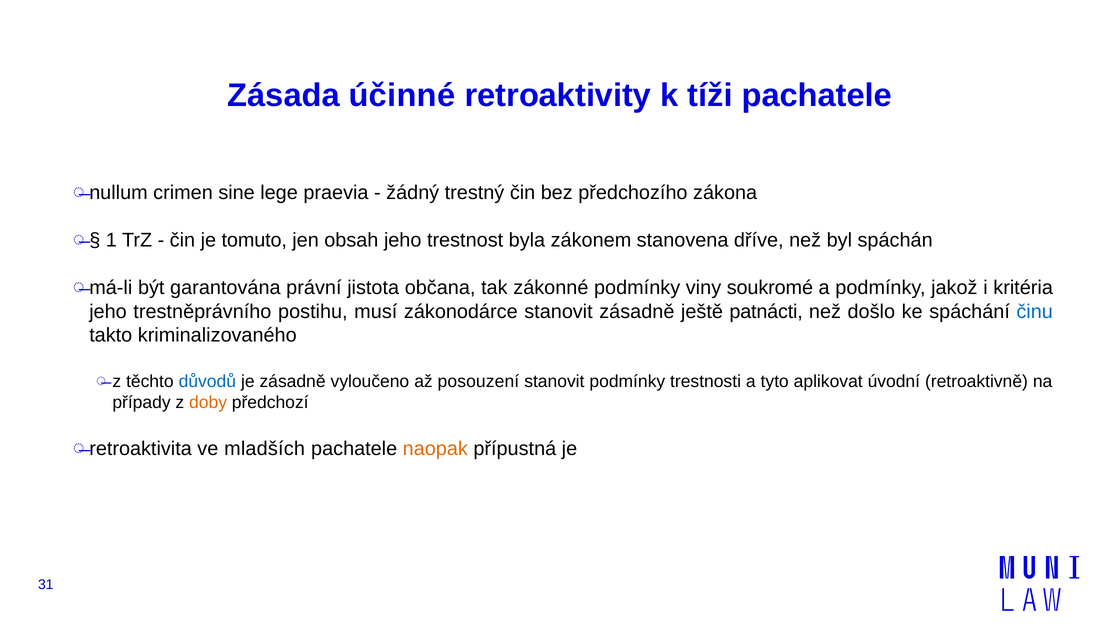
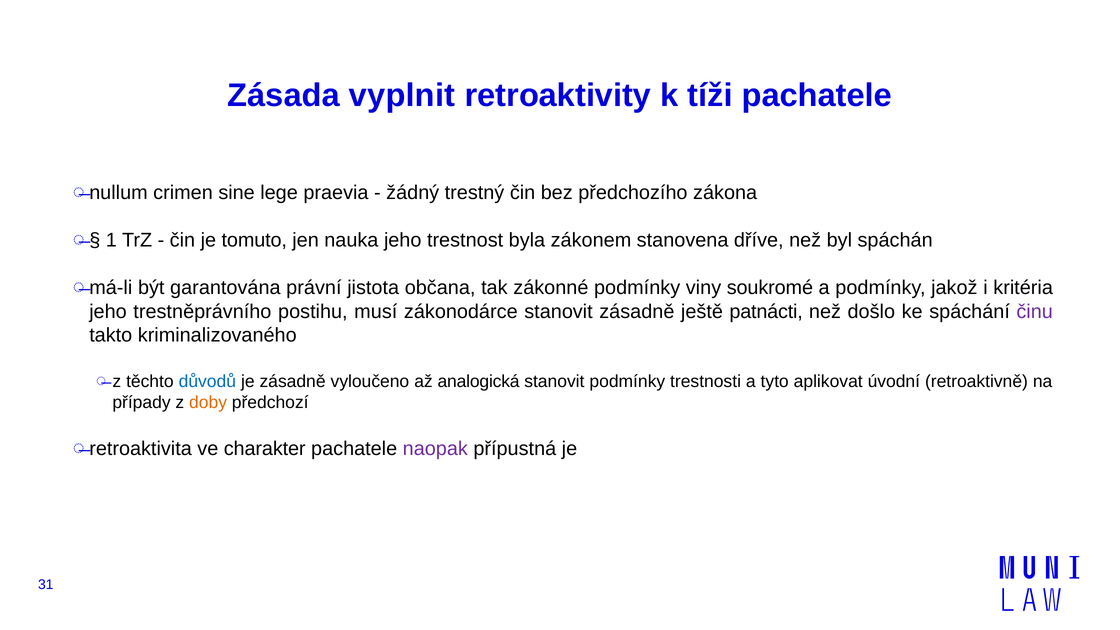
účinné: účinné -> vyplnit (402, 95)
obsah: obsah -> nauka (351, 240)
činu colour: blue -> purple (1035, 312)
posouzení: posouzení -> analogická (479, 381)
mladších: mladších -> charakter (265, 449)
naopak colour: orange -> purple (435, 449)
